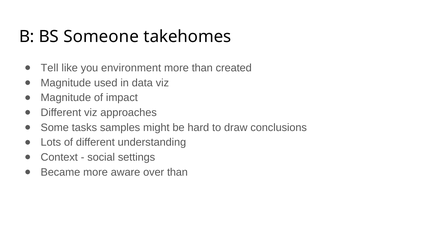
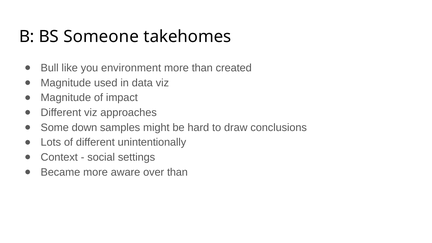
Tell: Tell -> Bull (50, 68)
tasks: tasks -> down (84, 128)
understanding: understanding -> unintentionally (152, 142)
